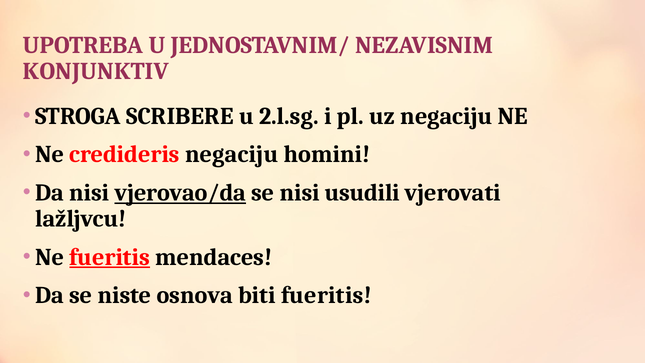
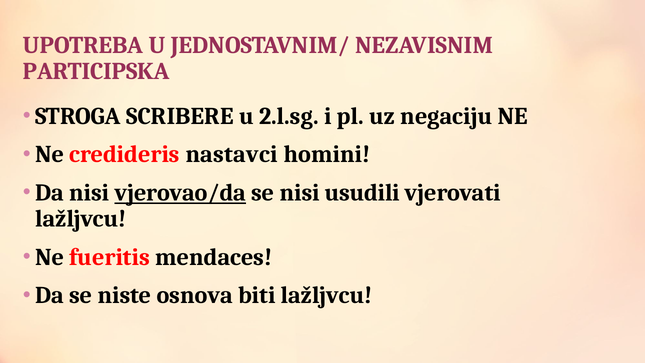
KONJUNKTIV: KONJUNKTIV -> PARTICIPSKA (96, 71)
credideris negaciju: negaciju -> nastavci (232, 154)
fueritis underline: present -> none (110, 257)
biti fueritis: fueritis -> lažljvcu (327, 295)
